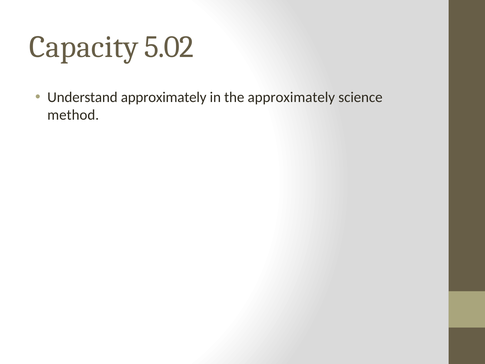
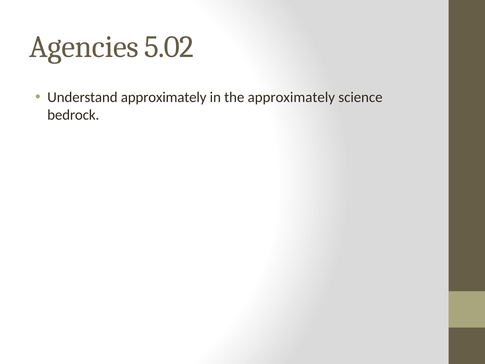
Capacity: Capacity -> Agencies (84, 47)
method: method -> bedrock (73, 115)
